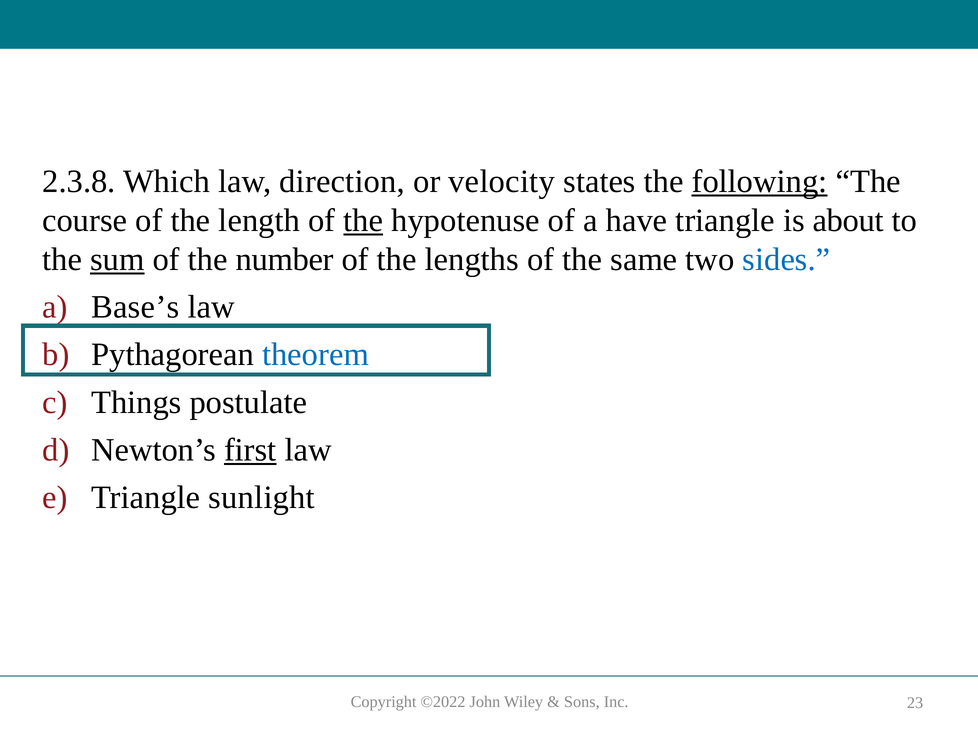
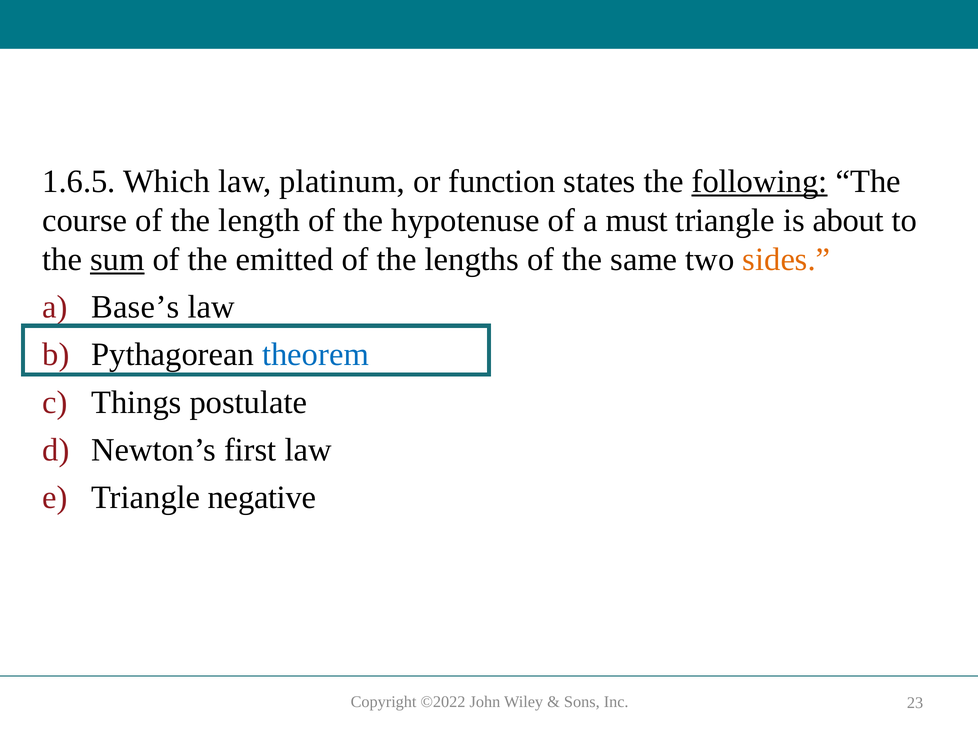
2.3.8: 2.3.8 -> 1.6.5 (79, 182)
direction: direction -> platinum (342, 182)
velocity: velocity -> function (502, 182)
the underline: present -> none (363, 221)
have: have -> must (637, 221)
number: number -> emitted (285, 260)
sides colour: blue -> orange (786, 260)
first underline: present -> none (250, 450)
sunlight: sunlight -> negative (262, 498)
